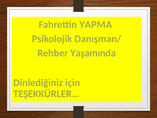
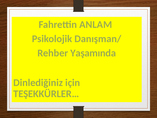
YAPMA: YAPMA -> ANLAM (96, 24)
